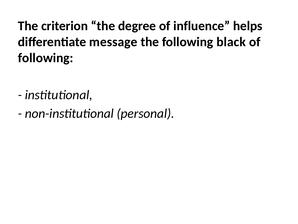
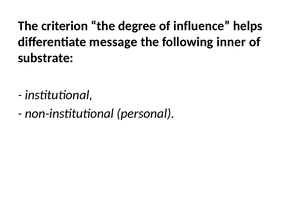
black: black -> inner (231, 42)
following: following -> substrate (46, 58)
